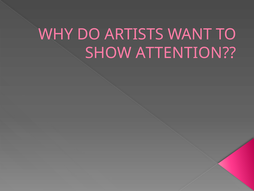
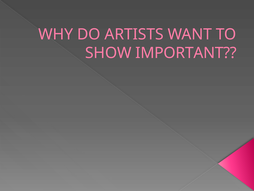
ATTENTION: ATTENTION -> IMPORTANT (186, 53)
